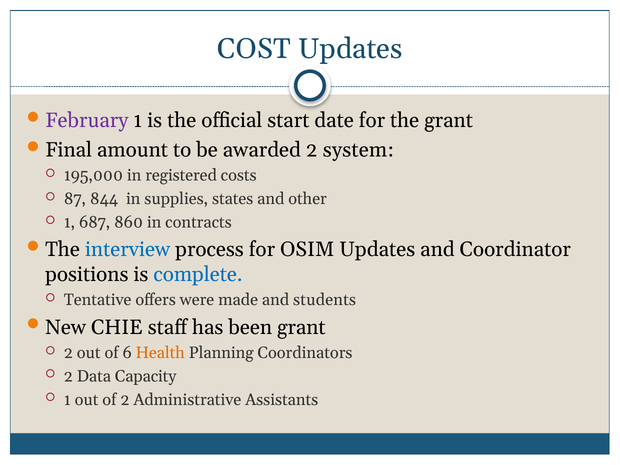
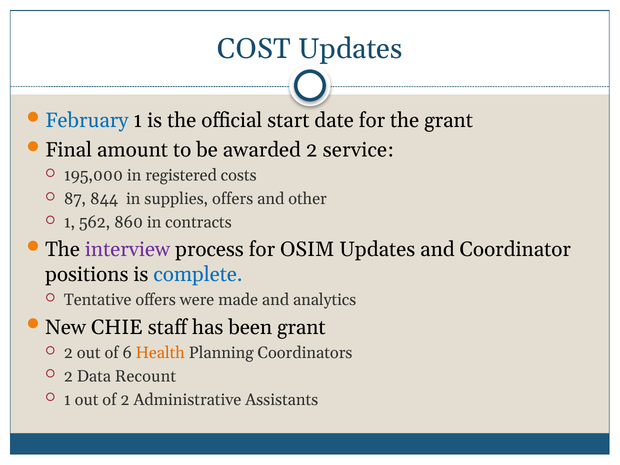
February colour: purple -> blue (87, 120)
system: system -> service (358, 150)
supplies states: states -> offers (233, 199)
687: 687 -> 562 (95, 222)
interview colour: blue -> purple (128, 250)
students: students -> analytics (325, 300)
Capacity: Capacity -> Recount (146, 376)
